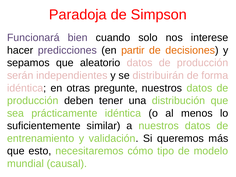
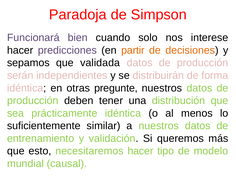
aleatorio: aleatorio -> validada (100, 63)
necesitaremos cómo: cómo -> hacer (140, 151)
